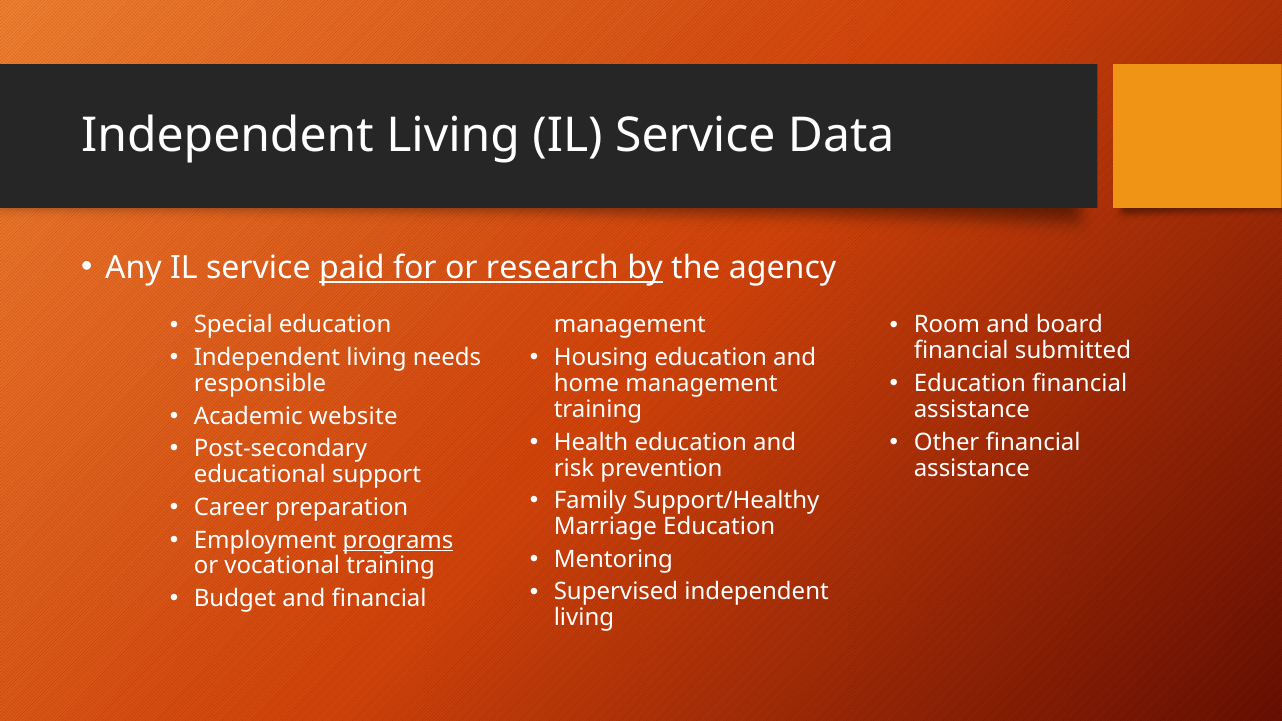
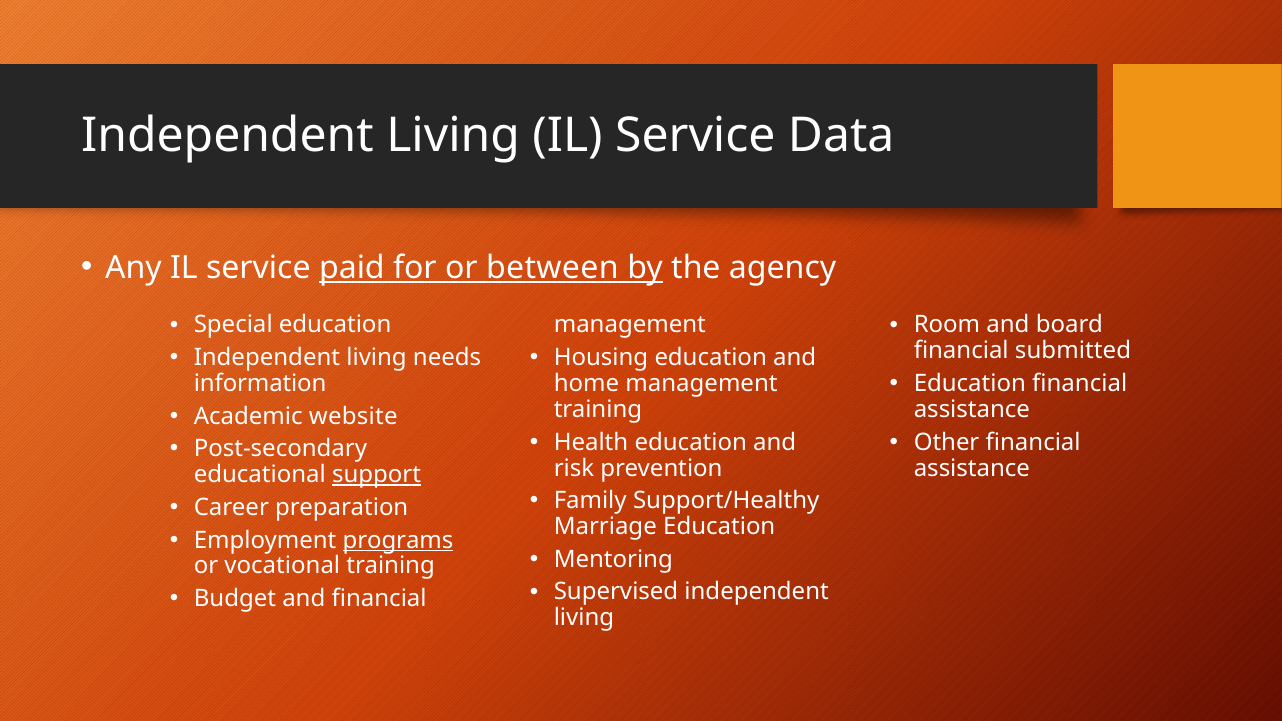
research: research -> between (552, 268)
responsible: responsible -> information (260, 384)
support underline: none -> present (377, 475)
